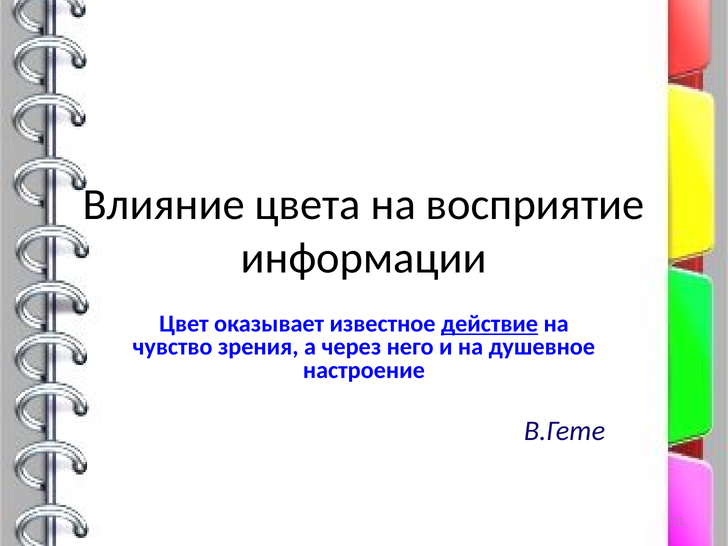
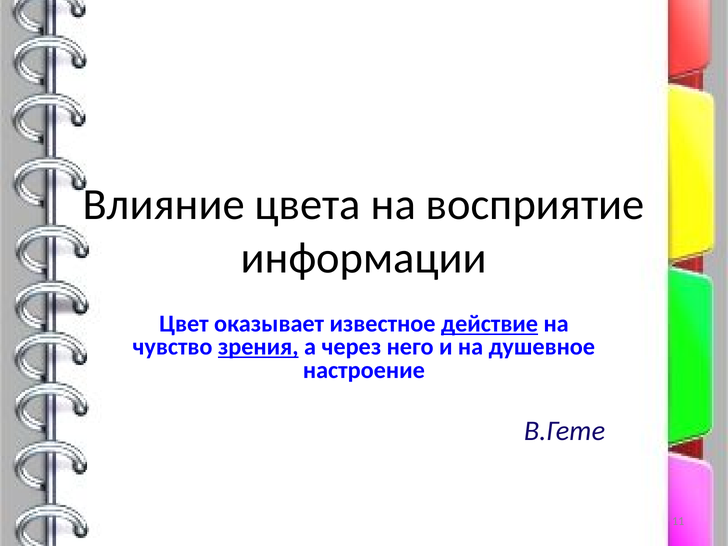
зрения underline: none -> present (258, 347)
